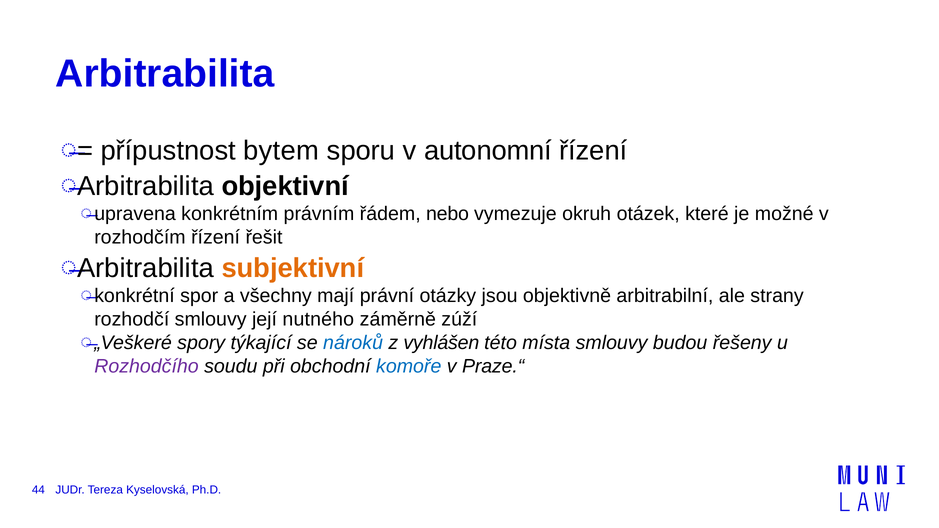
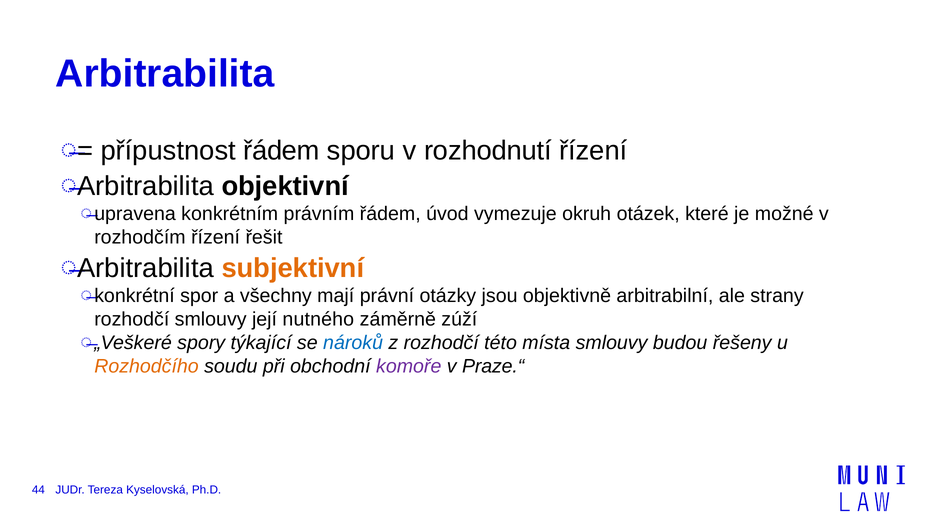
přípustnost bytem: bytem -> řádem (282, 151)
autonomní: autonomní -> rozhodnutí (488, 151)
nebo: nebo -> úvod (447, 214)
z vyhlášen: vyhlášen -> rozhodčí (441, 343)
Rozhodčího colour: purple -> orange (146, 366)
komoře colour: blue -> purple (409, 366)
